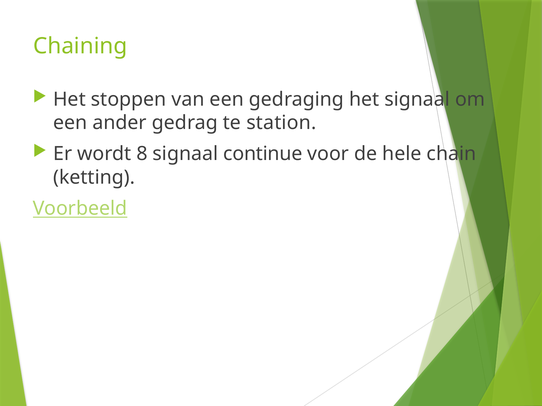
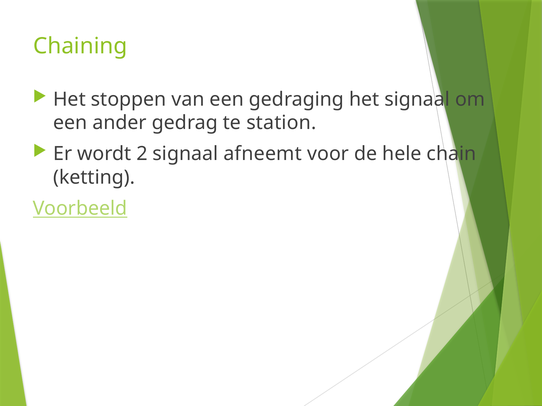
8: 8 -> 2 (142, 154)
continue: continue -> afneemt (263, 154)
